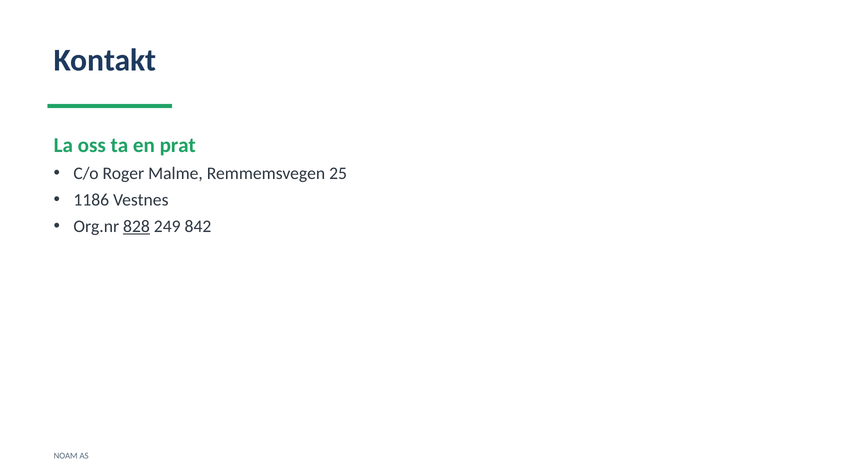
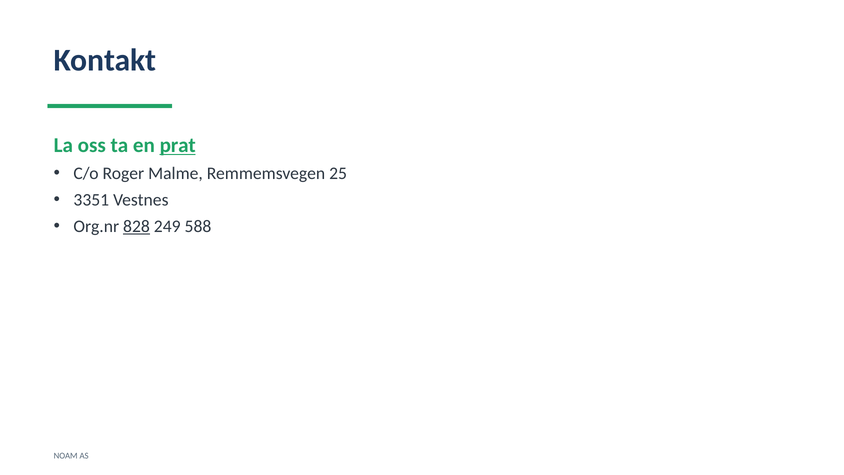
prat underline: none -> present (178, 145)
1186: 1186 -> 3351 (91, 200)
842: 842 -> 588 (198, 226)
